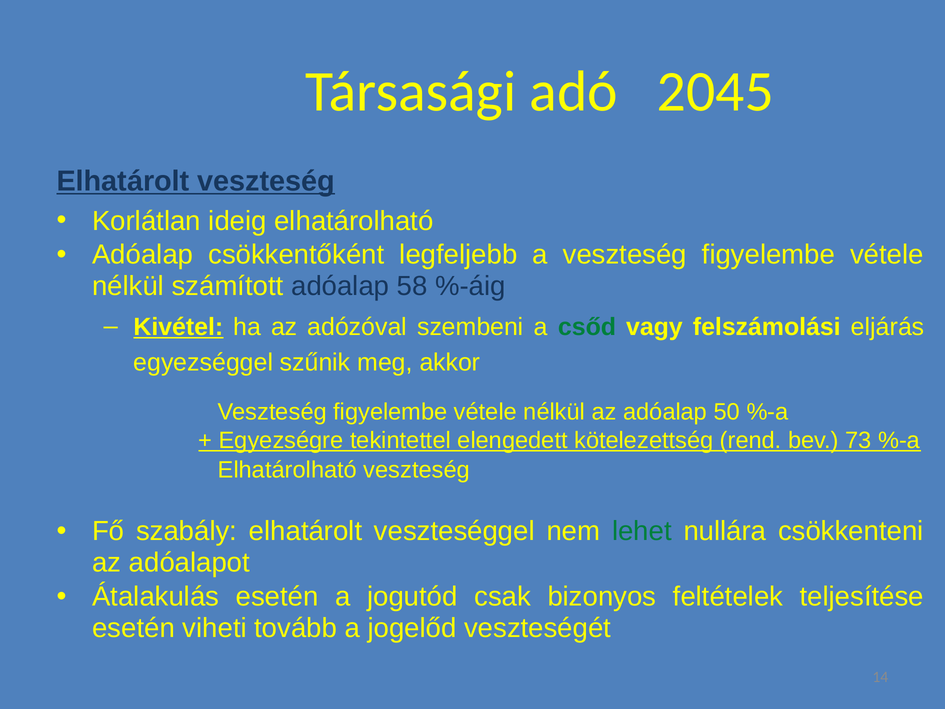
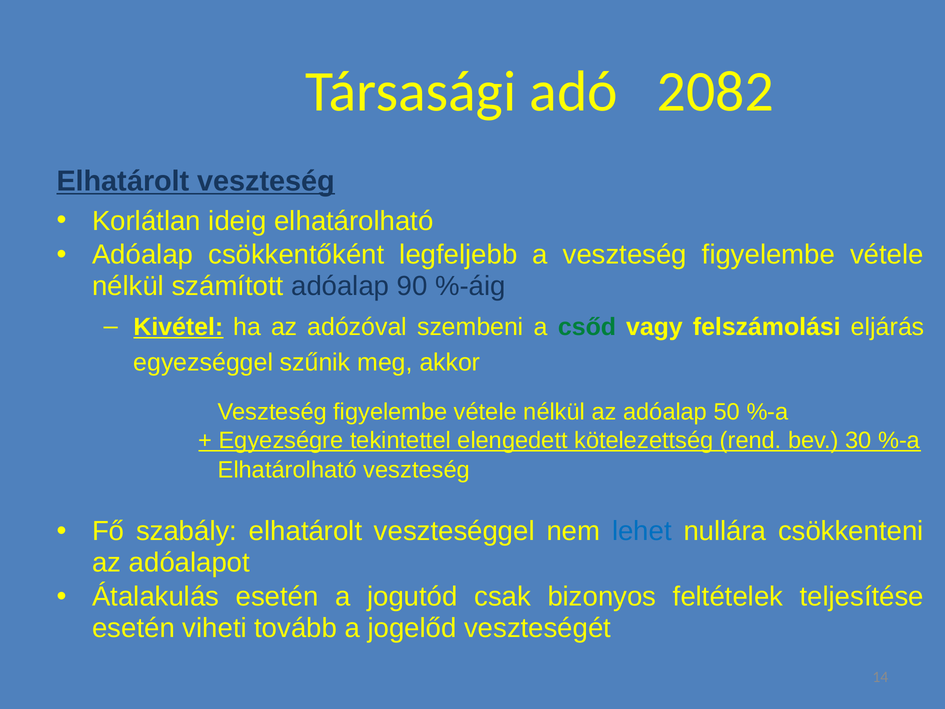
2045: 2045 -> 2082 (715, 92)
58: 58 -> 90 (412, 286)
73: 73 -> 30 (858, 440)
lehet colour: green -> blue (642, 531)
